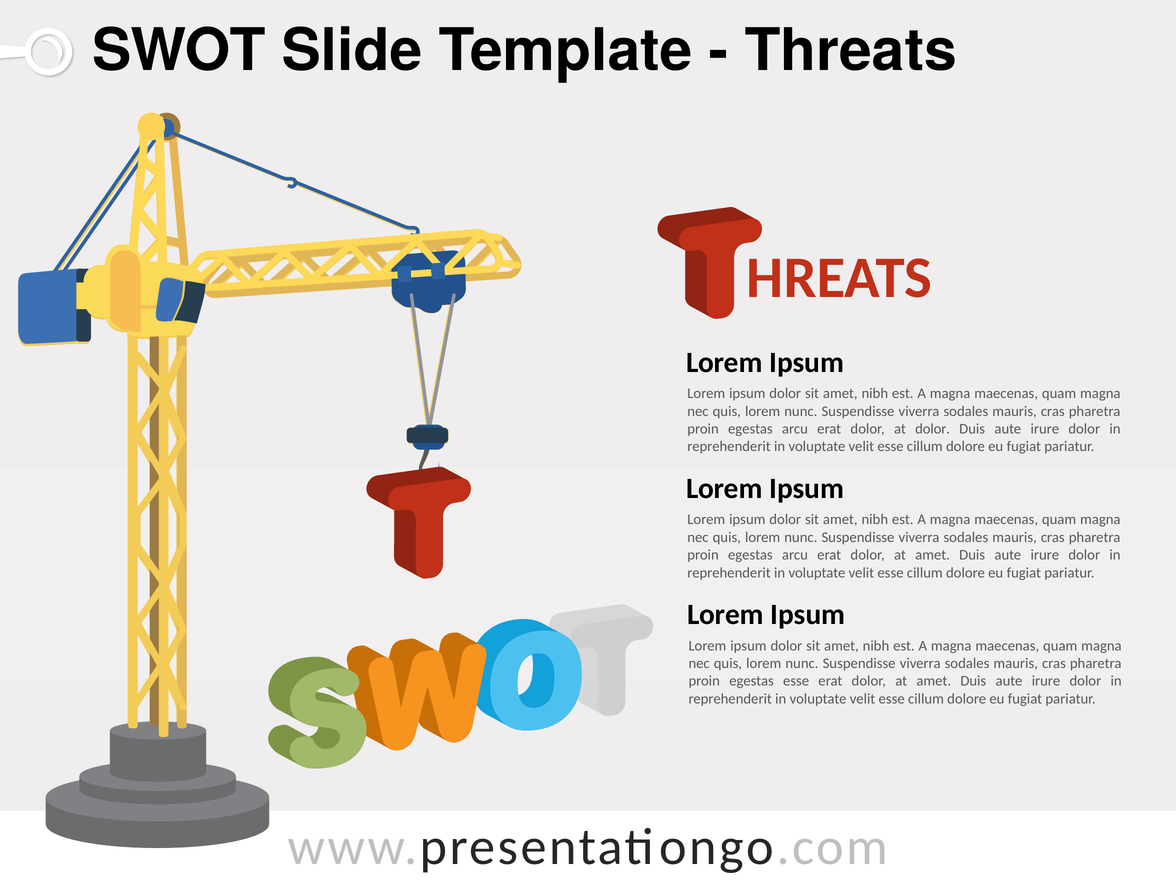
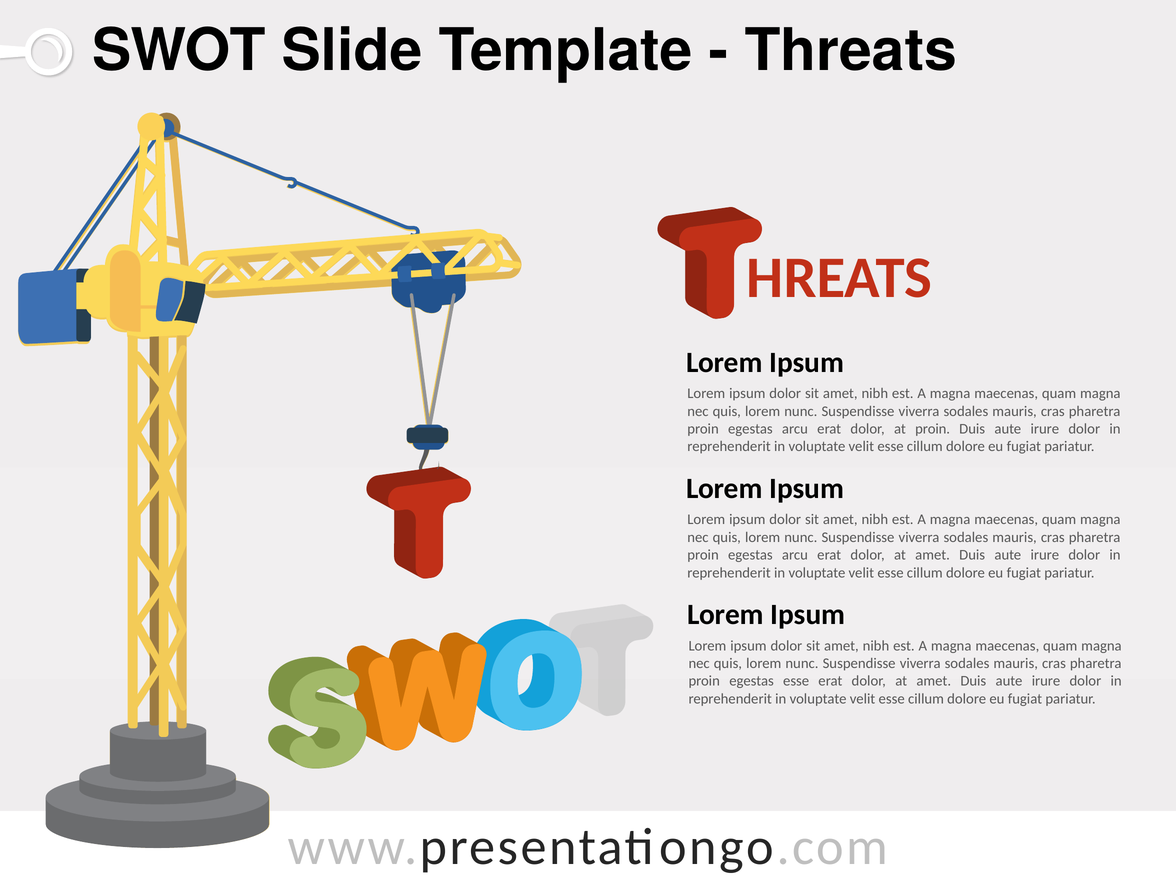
at dolor: dolor -> proin (933, 429)
